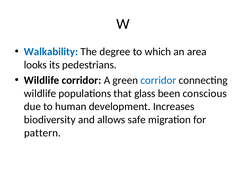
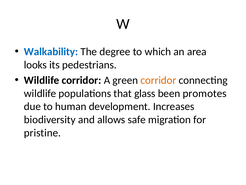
corridor colour: blue -> orange (158, 80)
conscious: conscious -> promotes (205, 93)
pattern: pattern -> pristine (42, 133)
